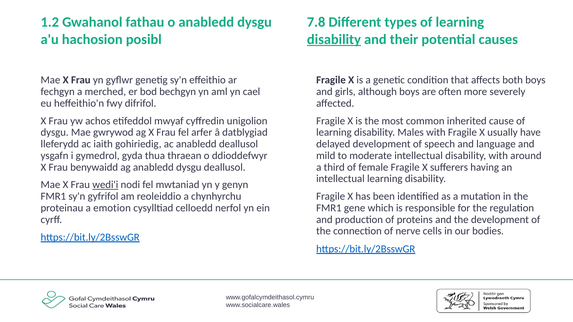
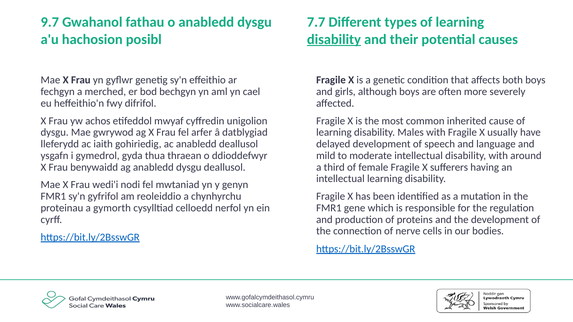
1.2: 1.2 -> 9.7 (50, 22)
7.8: 7.8 -> 7.7 (316, 22)
wedi'i underline: present -> none (105, 185)
emotion: emotion -> gymorth (112, 208)
